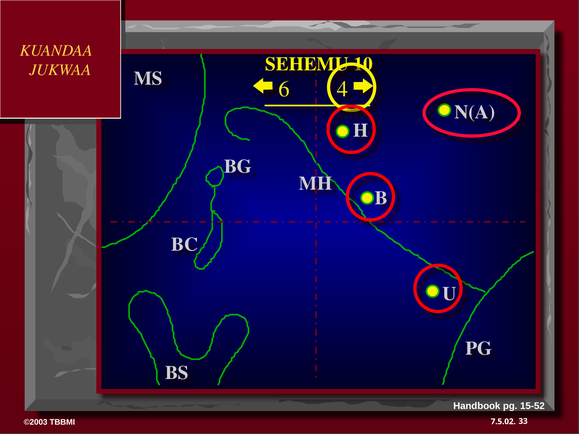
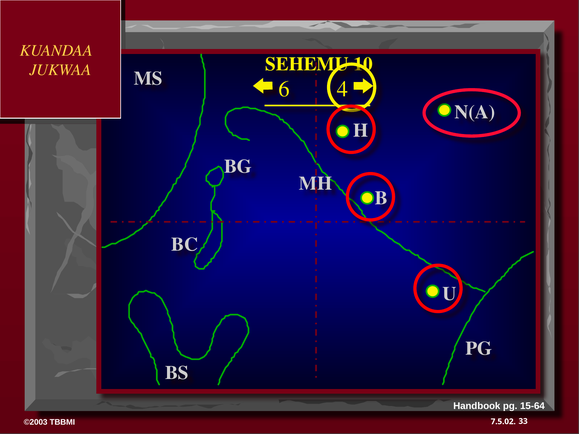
15-52: 15-52 -> 15-64 (532, 406)
